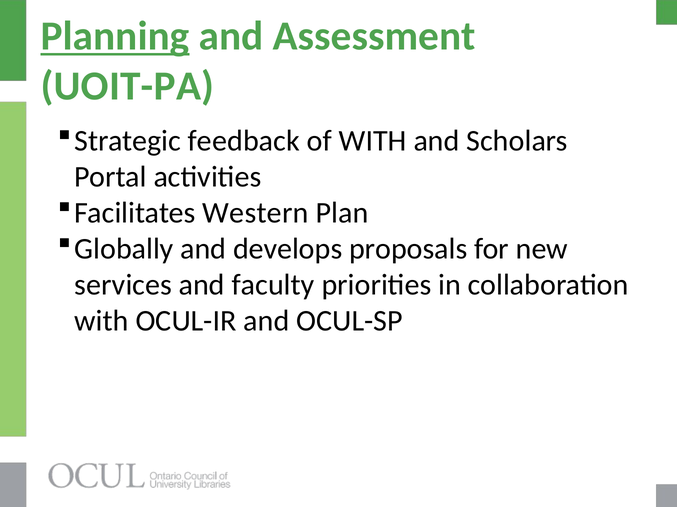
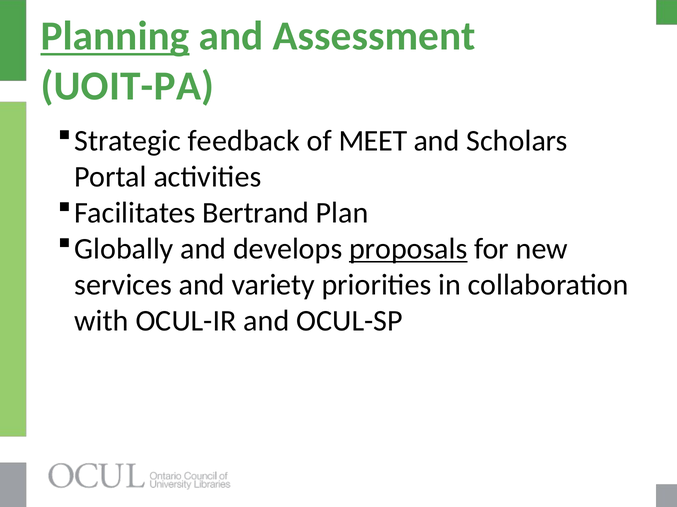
of WITH: WITH -> MEET (373, 141)
Western: Western -> Bertrand (256, 213)
proposals underline: none -> present (408, 249)
faculty: faculty -> variety (273, 285)
